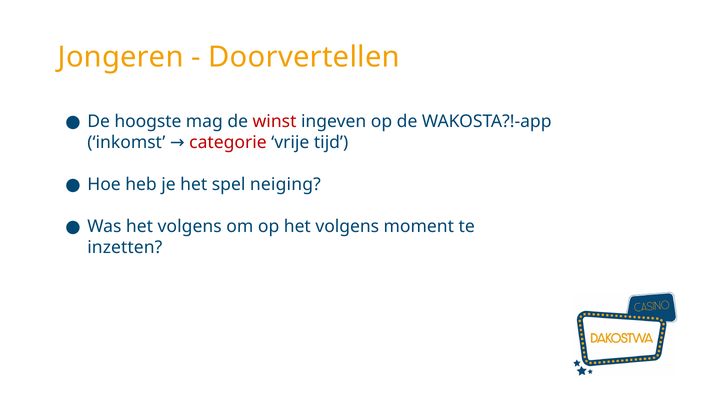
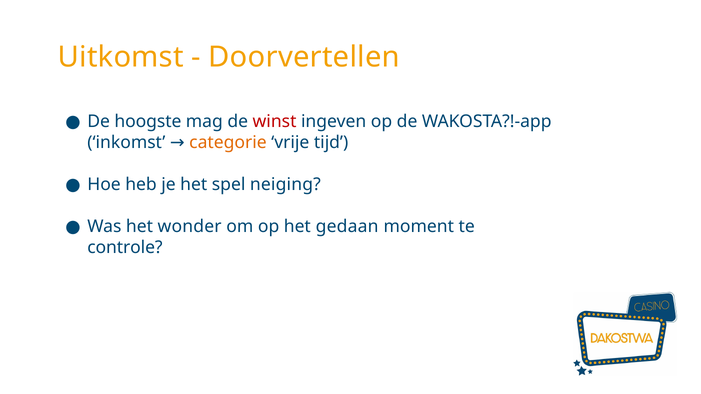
Jongeren: Jongeren -> Uitkomst (121, 57)
categorie colour: red -> orange (228, 143)
Was het volgens: volgens -> wonder (190, 227)
op het volgens: volgens -> gedaan (347, 227)
inzetten: inzetten -> controle (125, 248)
